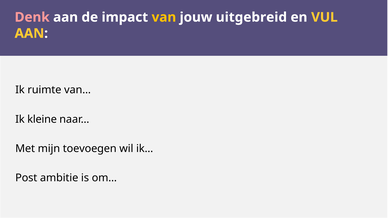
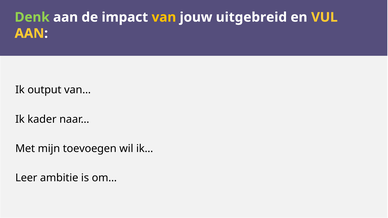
Denk colour: pink -> light green (32, 17)
ruimte: ruimte -> output (44, 90)
kleine: kleine -> kader (42, 119)
Post: Post -> Leer (26, 178)
